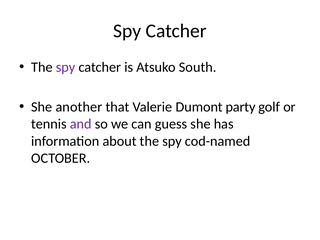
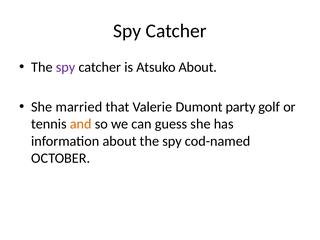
Atsuko South: South -> About (198, 67)
another: another -> married (79, 107)
and colour: purple -> orange (81, 124)
